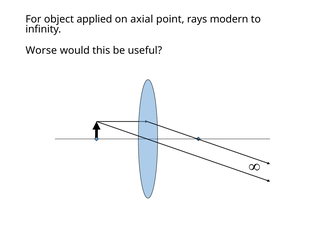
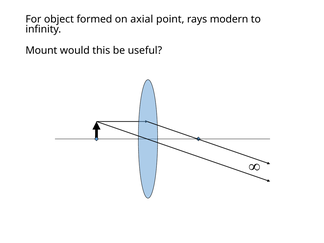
applied: applied -> formed (94, 19)
Worse: Worse -> Mount (41, 50)
